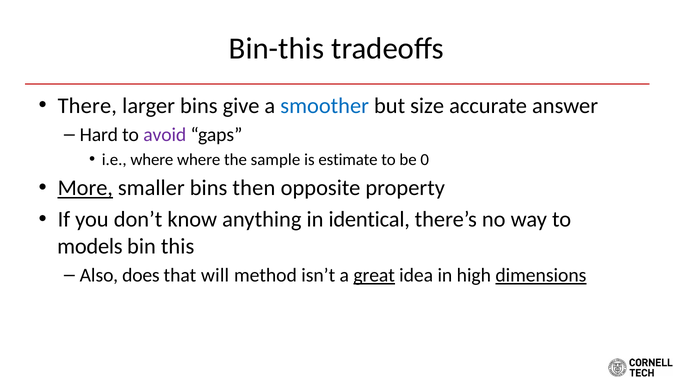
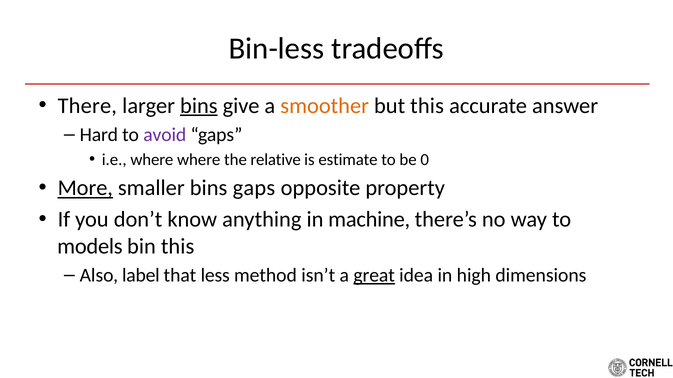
Bin-this: Bin-this -> Bin-less (277, 49)
bins underline: none -> present (199, 106)
smoother colour: blue -> orange (325, 106)
but size: size -> this (427, 106)
sample: sample -> relative (276, 160)
bins then: then -> gaps (254, 188)
identical: identical -> machine (369, 220)
does: does -> label (141, 276)
will: will -> less (215, 276)
dimensions underline: present -> none (541, 276)
